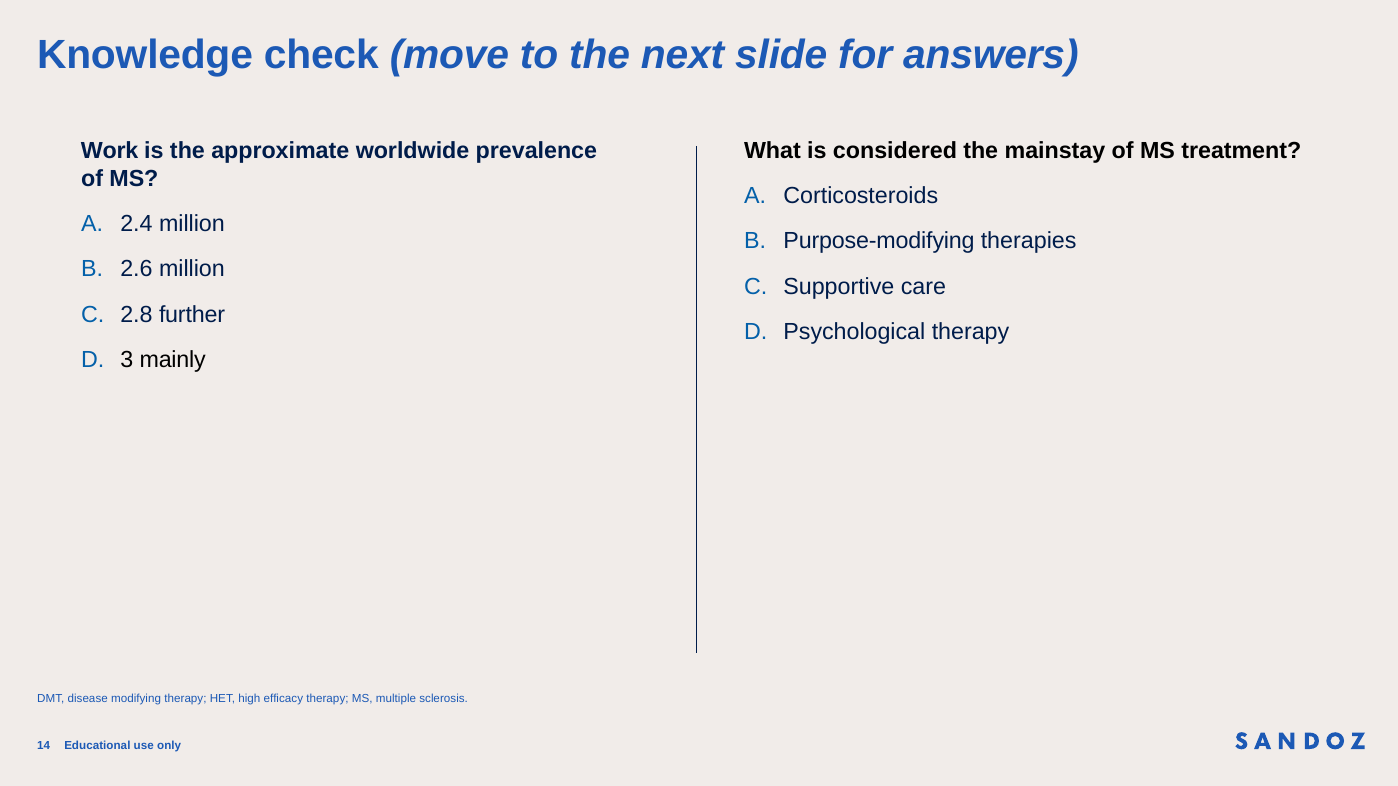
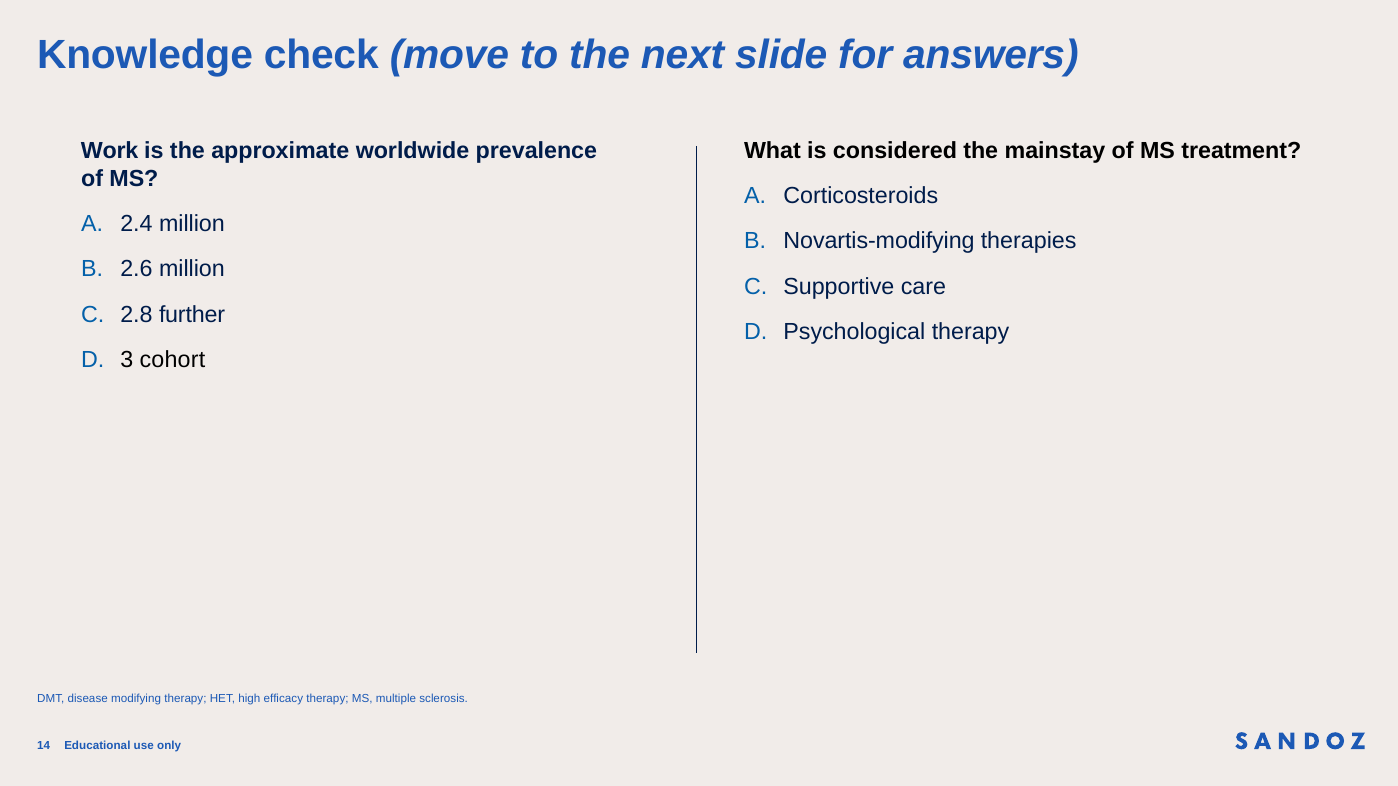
Purpose-modifying: Purpose-modifying -> Novartis-modifying (879, 241)
mainly: mainly -> cohort (172, 360)
